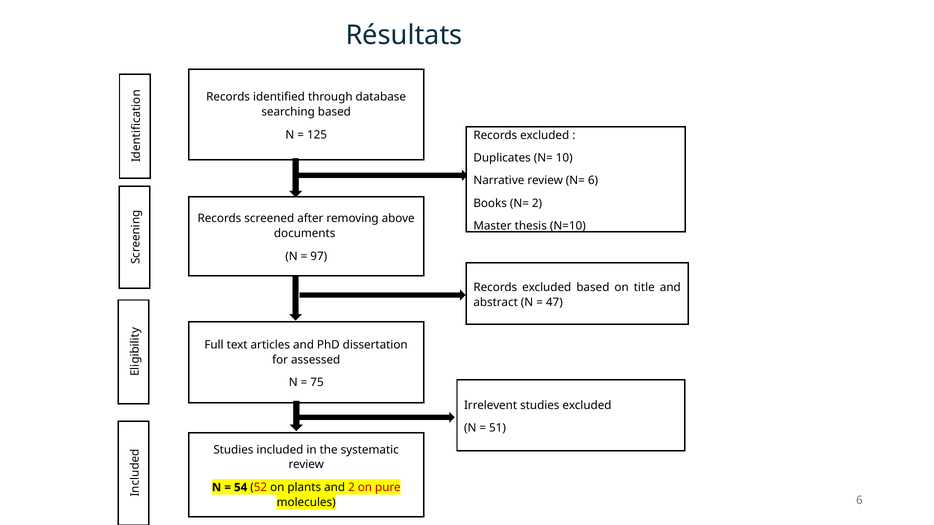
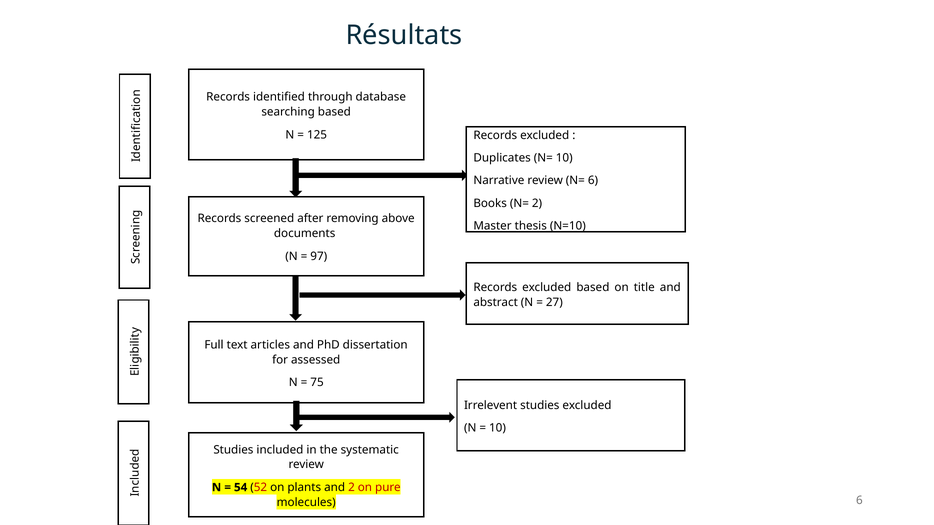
47: 47 -> 27 (554, 302)
51: 51 -> 10 (497, 428)
